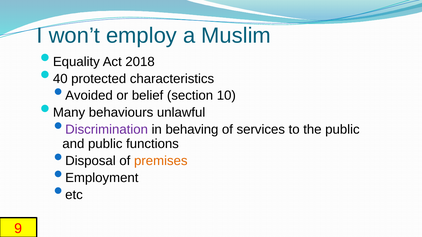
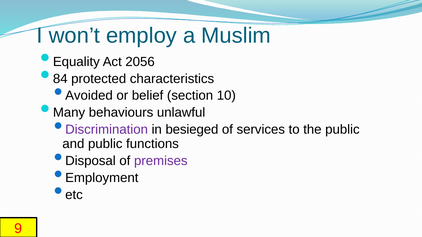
2018: 2018 -> 2056 (140, 62)
40: 40 -> 84 (60, 79)
behaving: behaving -> besieged (192, 130)
premises colour: orange -> purple (161, 161)
